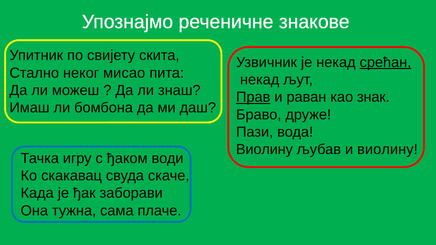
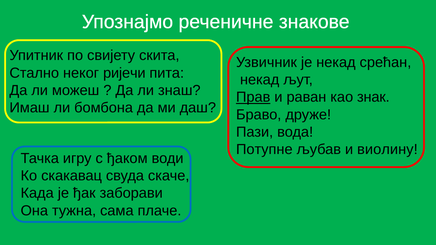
срећан underline: present -> none (385, 62)
мисао: мисао -> ријечи (124, 73)
Виолину: Виолину -> Потупне (264, 150)
